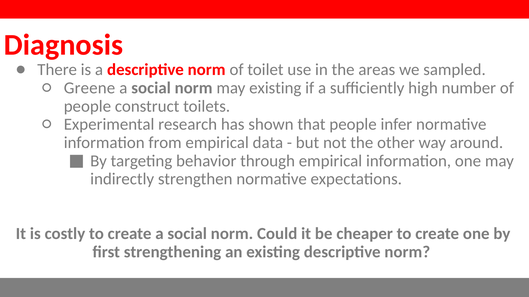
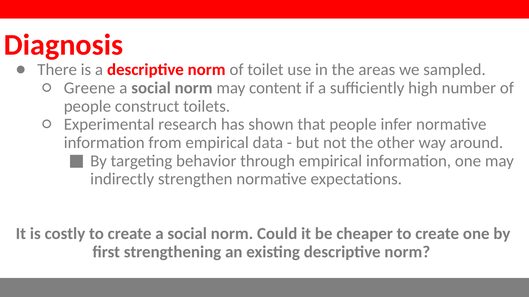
may existing: existing -> content (275, 88)
